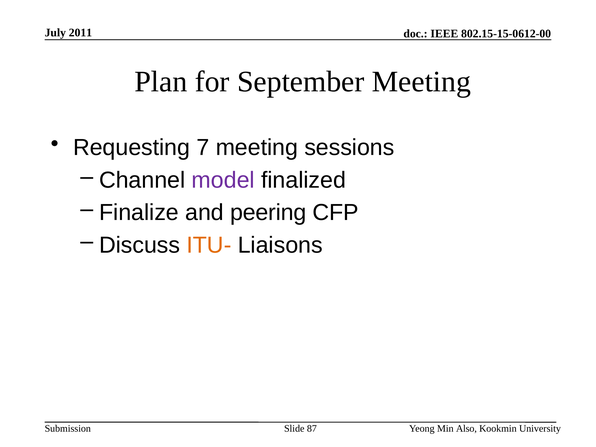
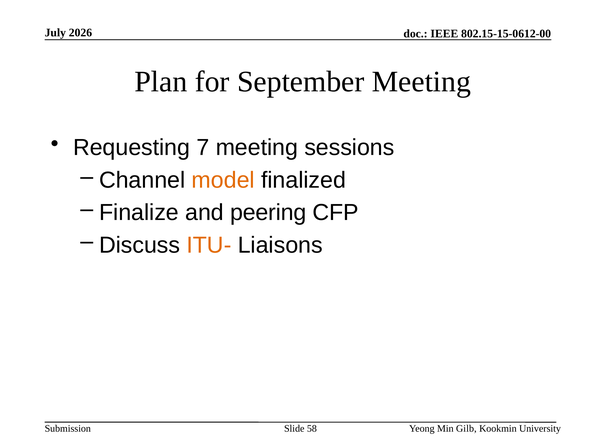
2011: 2011 -> 2026 (80, 33)
model colour: purple -> orange (223, 180)
87: 87 -> 58 (312, 429)
Also: Also -> Gilb (466, 429)
